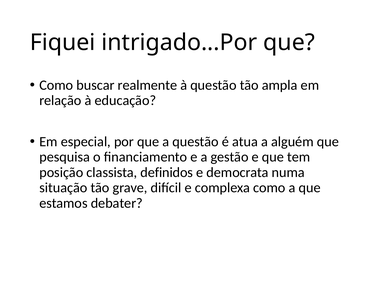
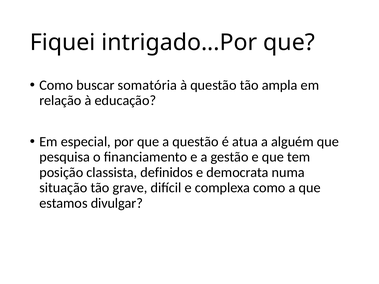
realmente: realmente -> somatória (147, 85)
debater: debater -> divulgar (117, 203)
